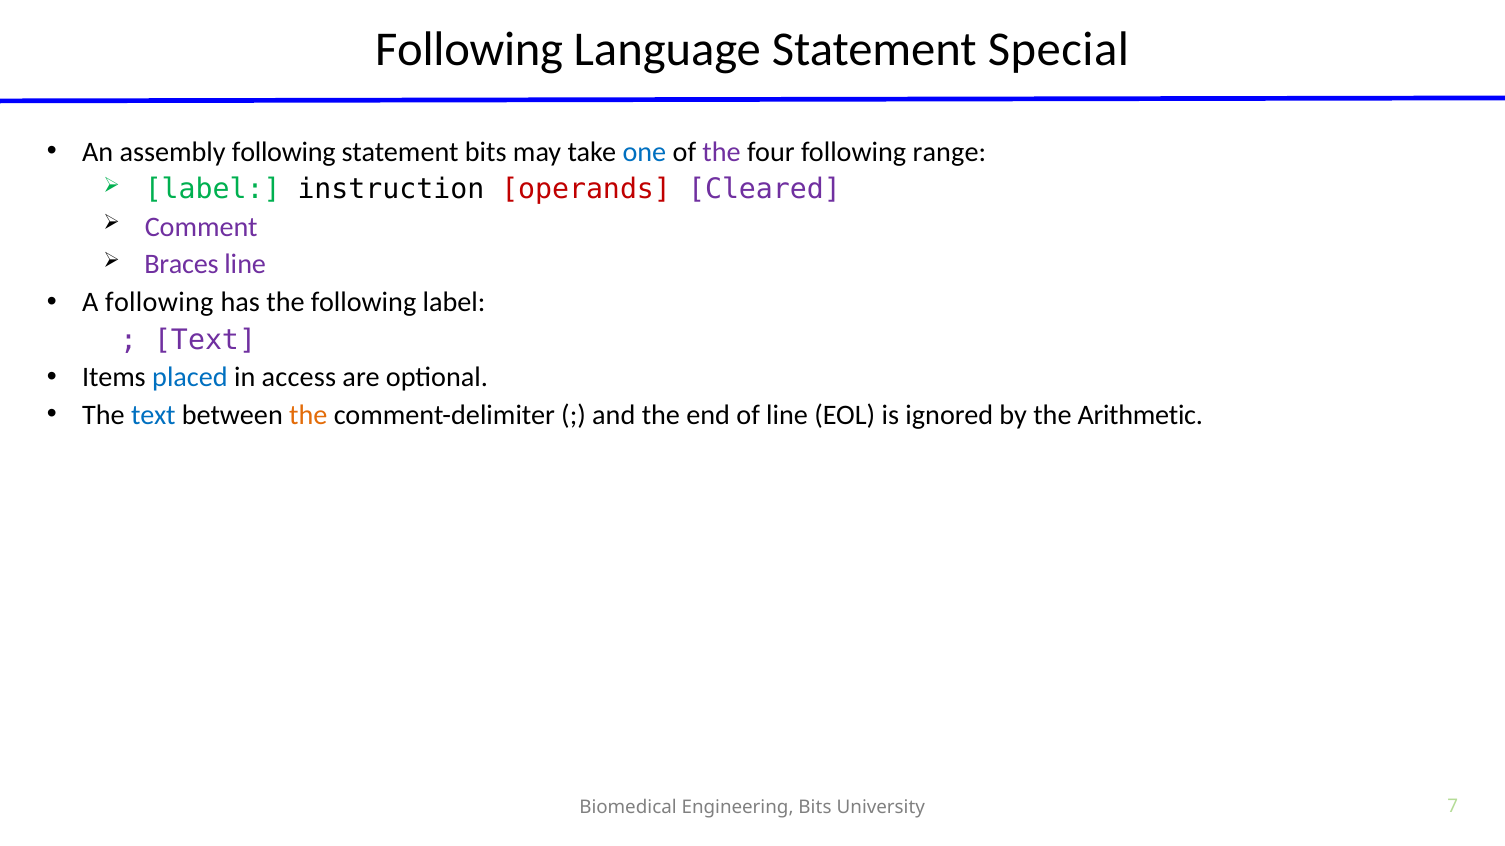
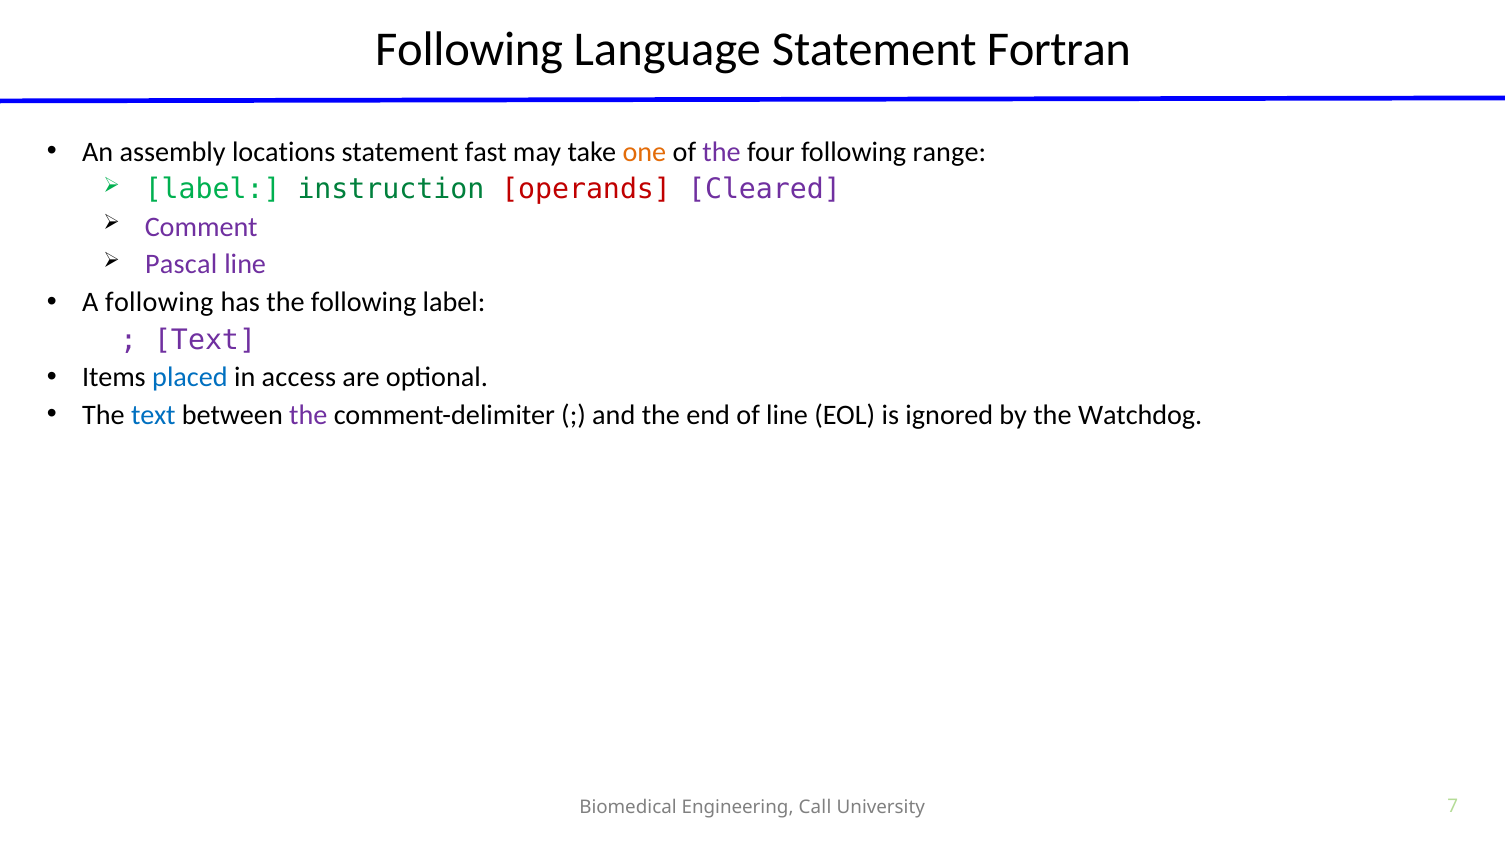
Special: Special -> Fortran (1059, 49)
assembly following: following -> locations (284, 152)
statement bits: bits -> fast (486, 152)
one colour: blue -> orange (644, 152)
instruction colour: black -> green (391, 190)
Braces: Braces -> Pascal (181, 265)
the colour: orange -> purple (308, 415)
Arithmetic: Arithmetic -> Watchdog (1140, 415)
Engineering Bits: Bits -> Call (815, 808)
